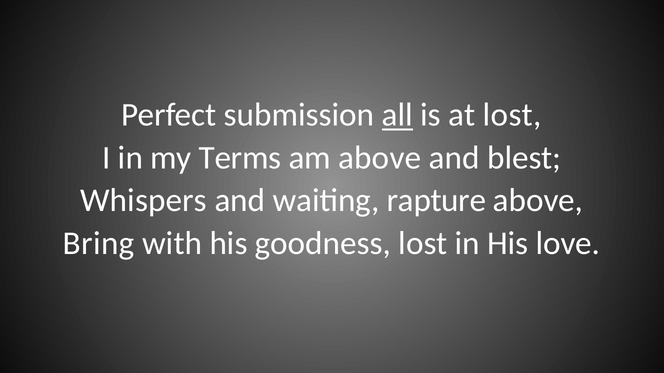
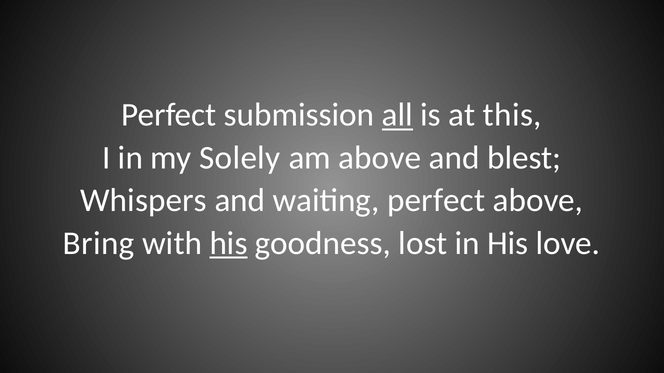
at lost: lost -> this (512, 115)
Terms: Terms -> Solely (240, 158)
waiting rapture: rapture -> perfect (436, 201)
his underline: none -> present (229, 244)
